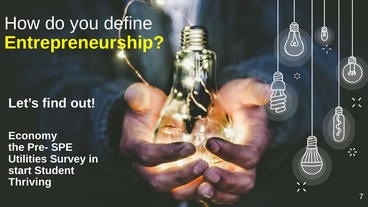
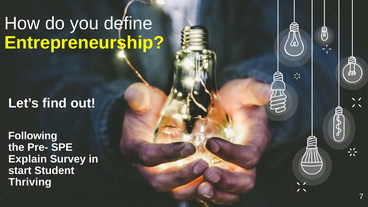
Economy: Economy -> Following (33, 136)
Utilities: Utilities -> Explain (28, 159)
